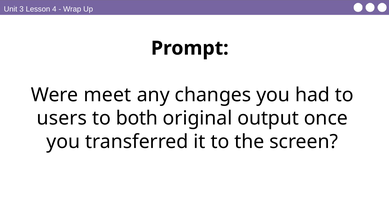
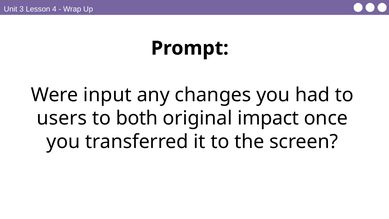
meet: meet -> input (107, 95)
output: output -> impact (268, 118)
